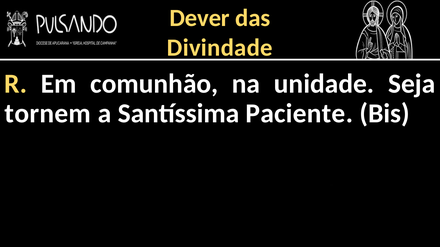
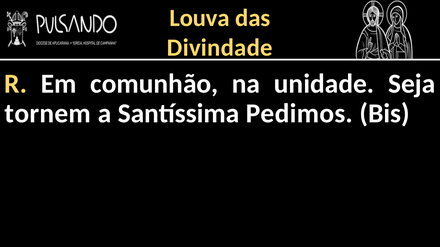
Dever: Dever -> Louva (200, 18)
Paciente: Paciente -> Pedimos (299, 114)
